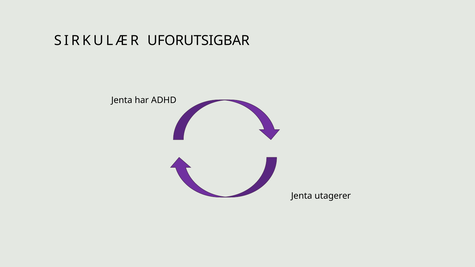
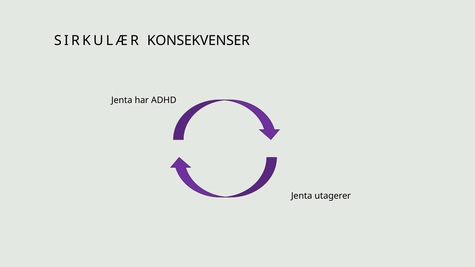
UFORUTSIGBAR: UFORUTSIGBAR -> KONSEKVENSER (198, 41)
